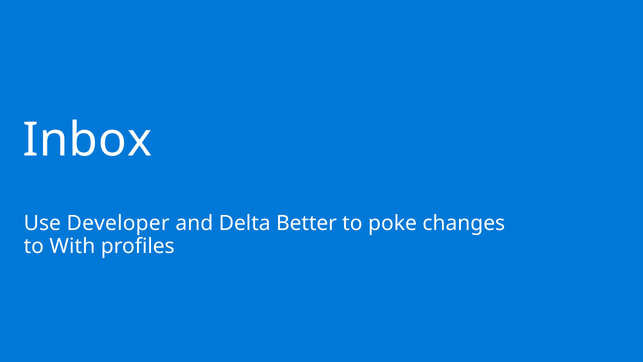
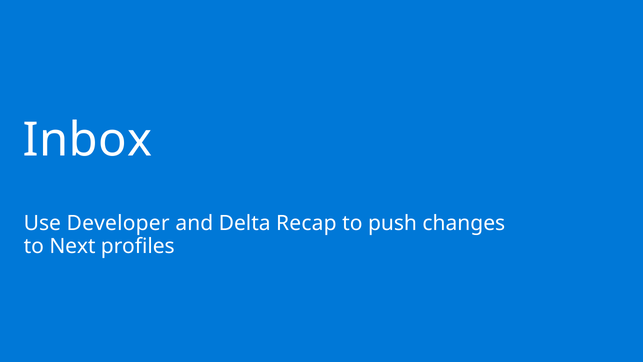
Better: Better -> Recap (306, 223)
poke: poke -> push (393, 223)
With: With -> Next (72, 246)
